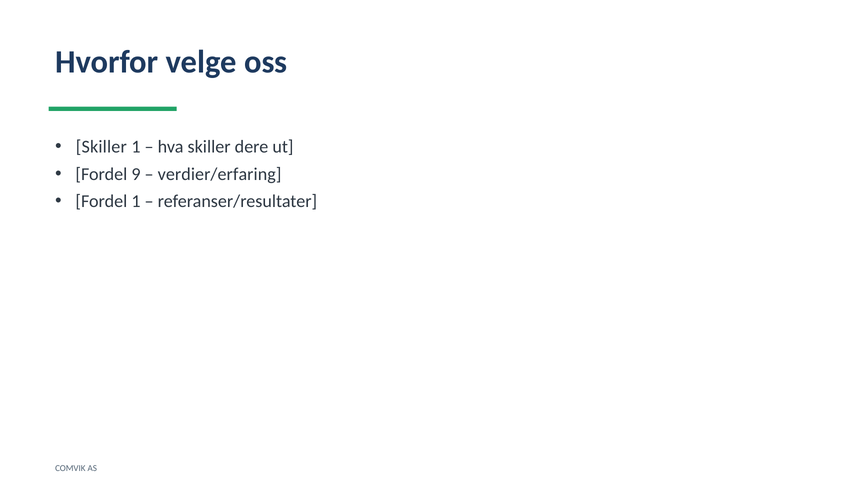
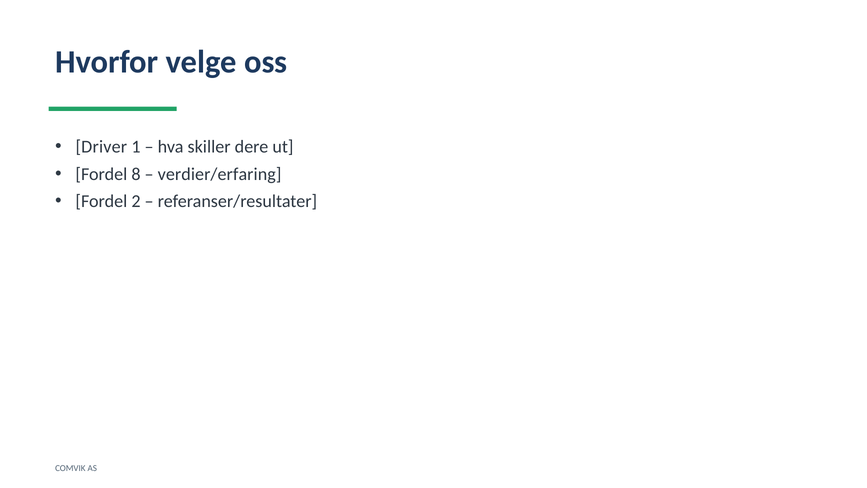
Skiller: Skiller -> Driver (101, 147)
9: 9 -> 8 (136, 174)
Fordel 1: 1 -> 2 (136, 201)
